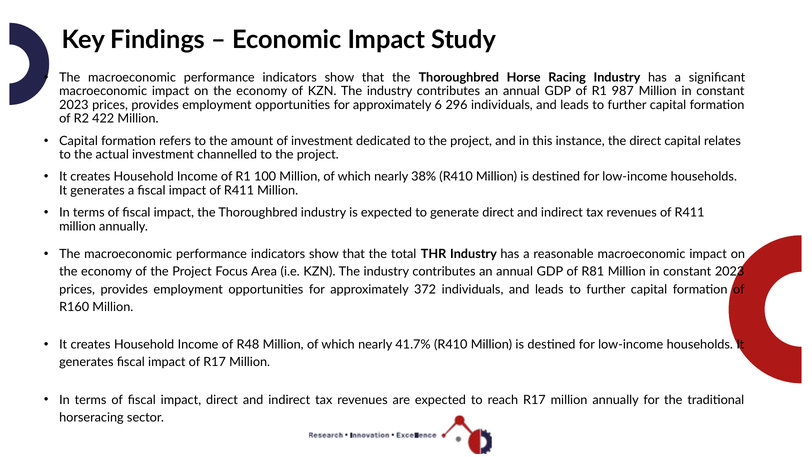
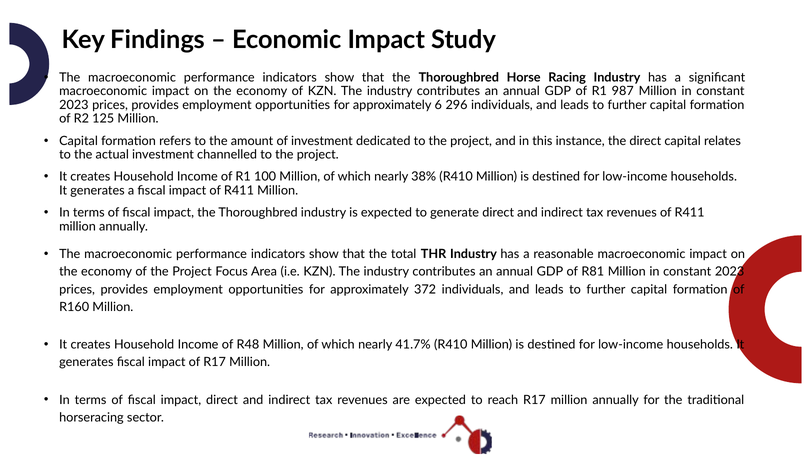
422: 422 -> 125 (103, 119)
